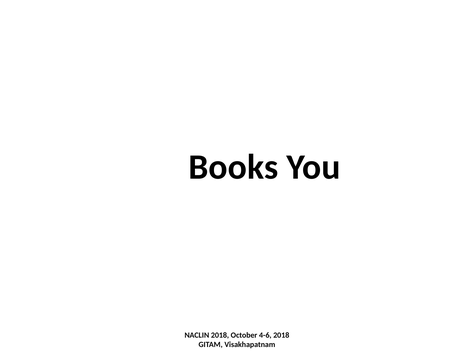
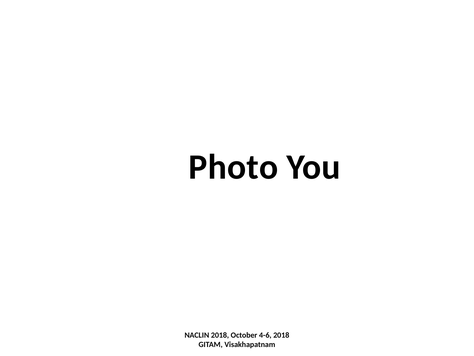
Books: Books -> Photo (233, 167)
